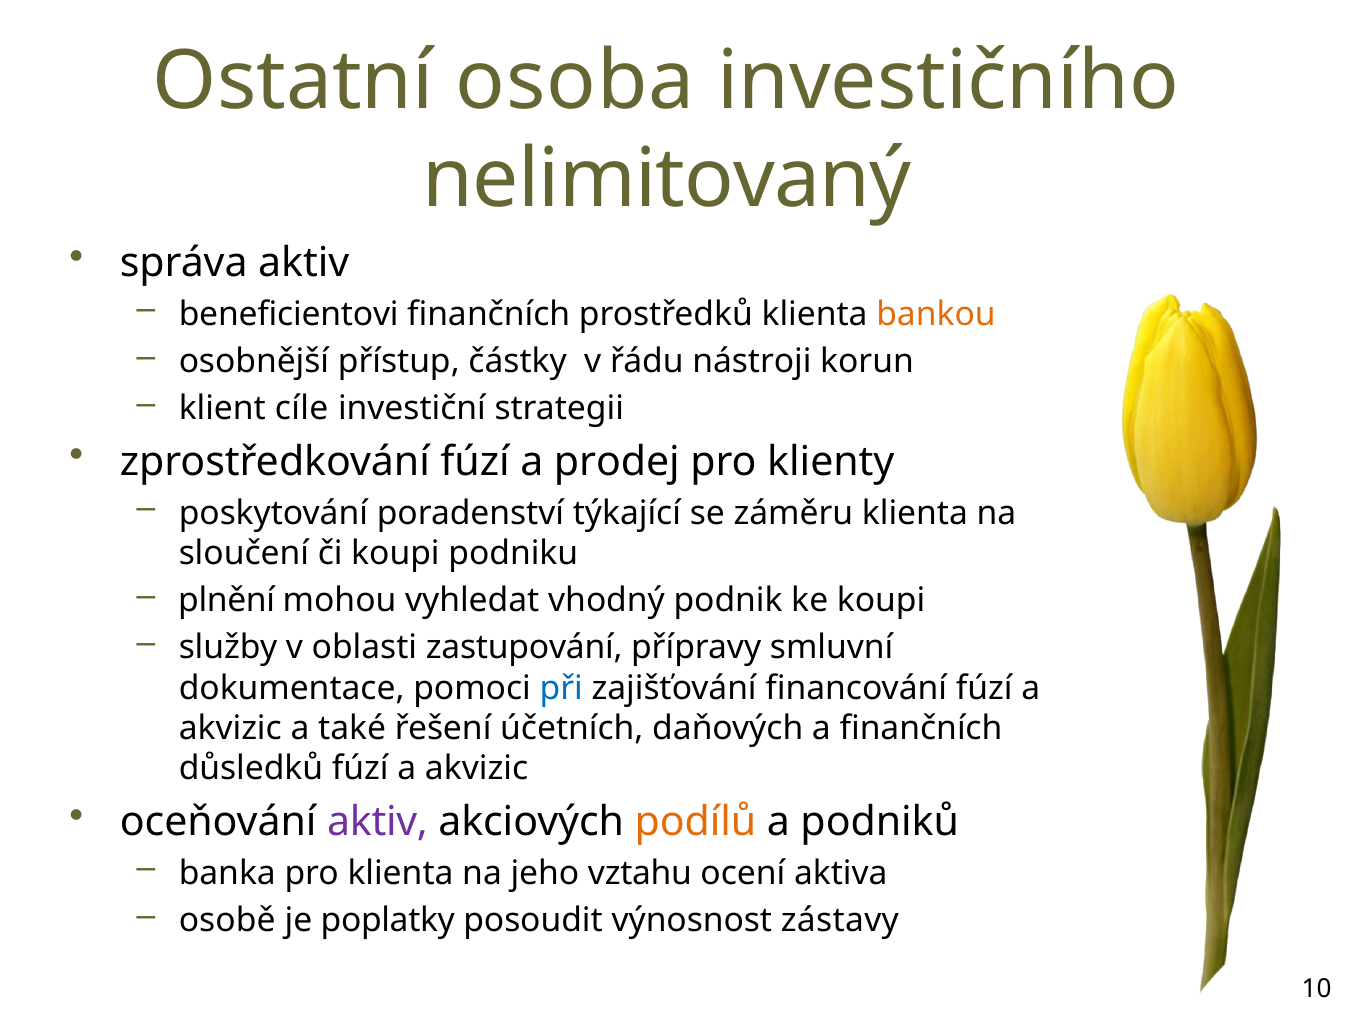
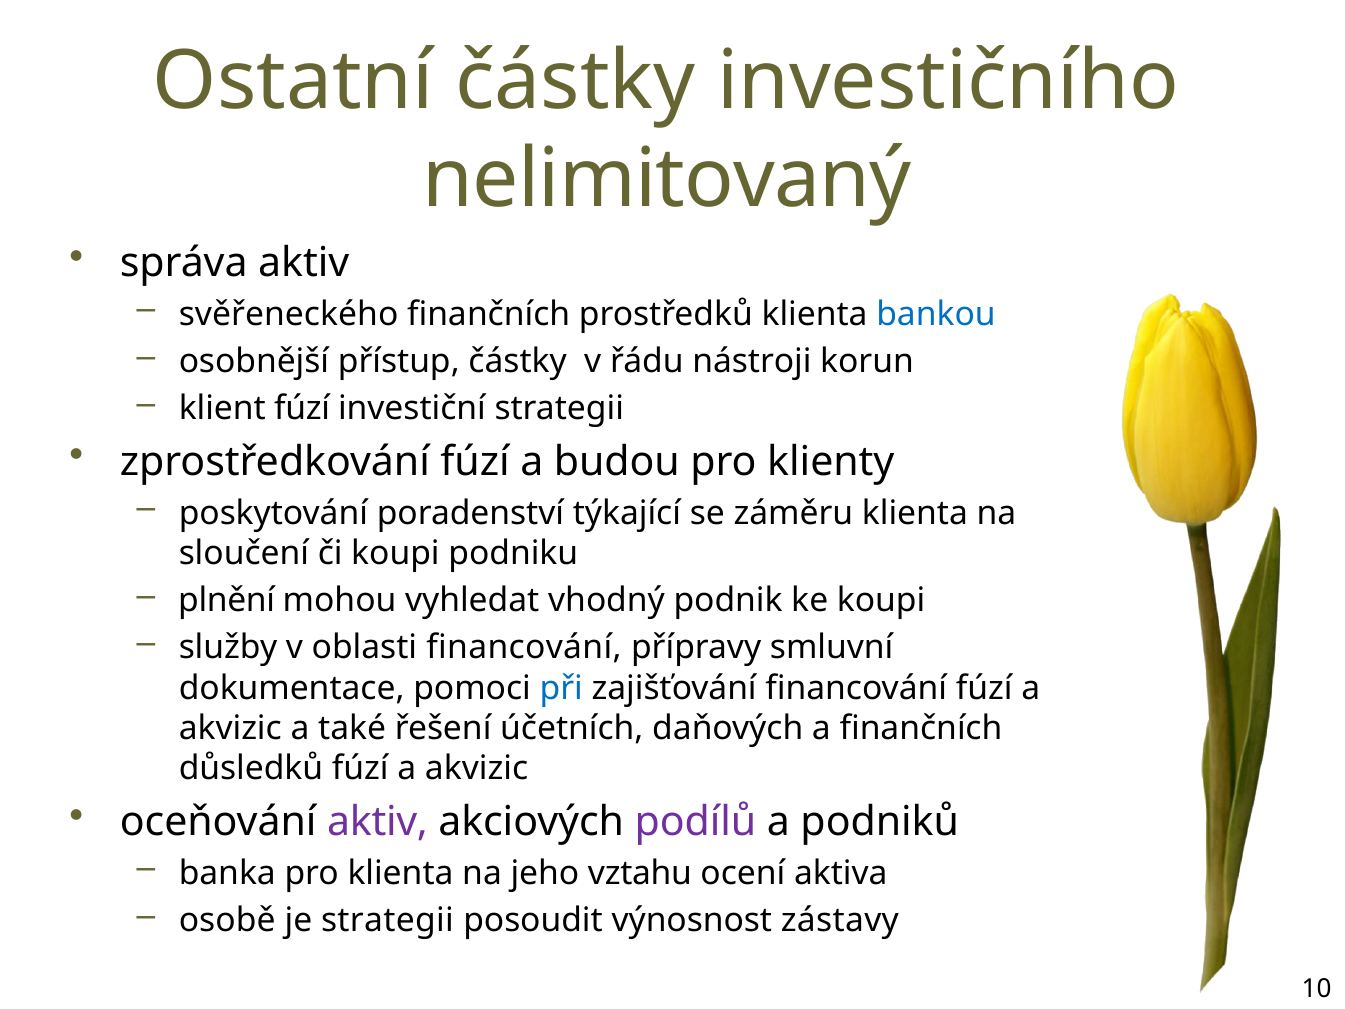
Ostatní osoba: osoba -> částky (575, 81)
beneficientovi: beneficientovi -> svěřeneckého (289, 314)
bankou colour: orange -> blue (936, 314)
klient cíle: cíle -> fúzí (302, 408)
prodej: prodej -> budou (617, 462)
oblasti zastupování: zastupování -> financování (524, 647)
podílů colour: orange -> purple (695, 822)
je poplatky: poplatky -> strategii (387, 920)
